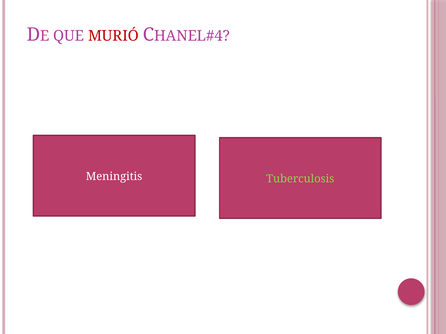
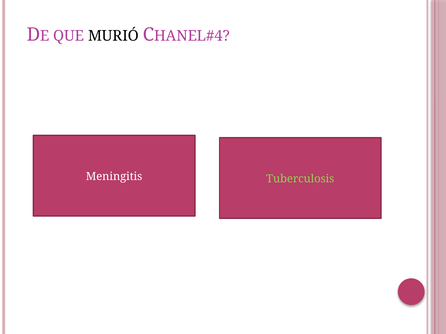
MURIÓ colour: red -> black (113, 36)
